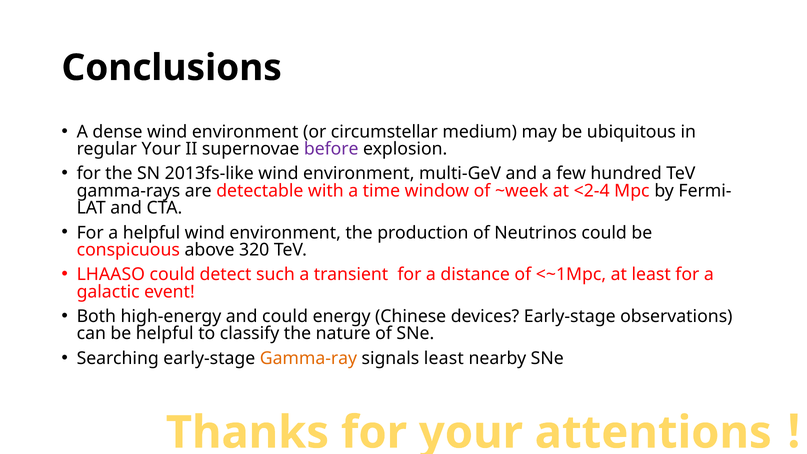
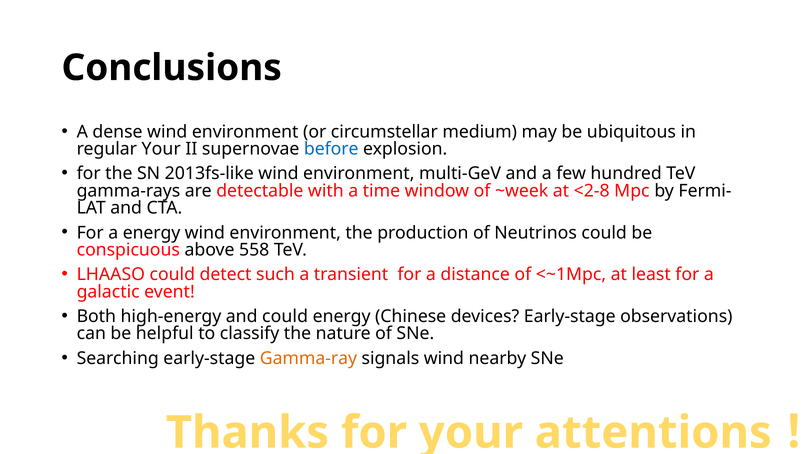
before colour: purple -> blue (331, 149)
<2-4: <2-4 -> <2-8 (592, 191)
a helpful: helpful -> energy (152, 233)
320: 320 -> 558 (254, 250)
signals least: least -> wind (444, 358)
